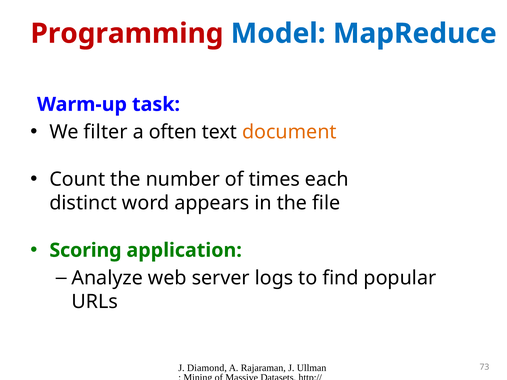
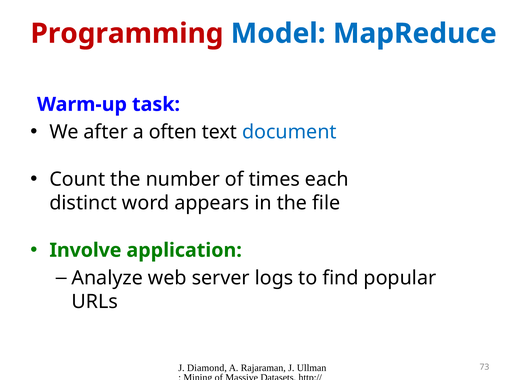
filter: filter -> after (106, 132)
document colour: orange -> blue (289, 132)
Scoring: Scoring -> Involve (85, 250)
